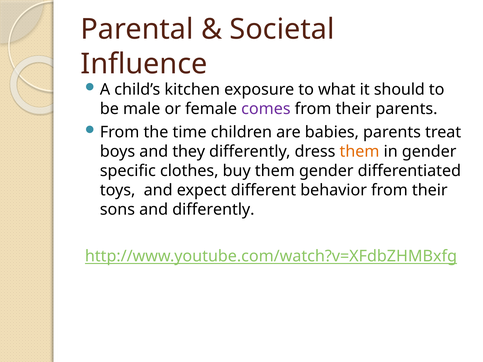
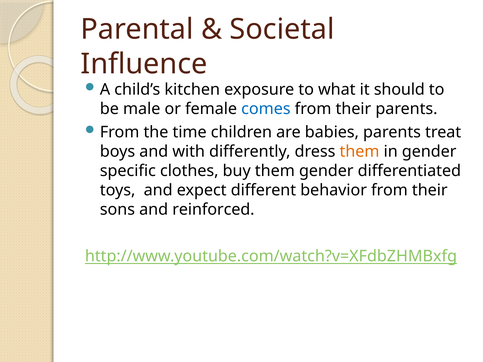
comes colour: purple -> blue (266, 109)
they: they -> with (189, 152)
and differently: differently -> reinforced (213, 210)
